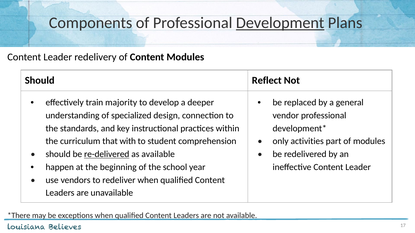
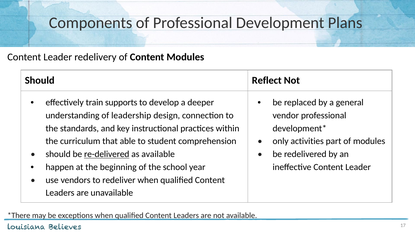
Development underline: present -> none (280, 23)
majority: majority -> supports (121, 103)
specialized: specialized -> leadership (131, 116)
with: with -> able (128, 142)
